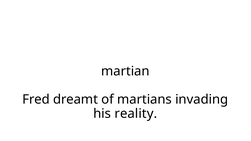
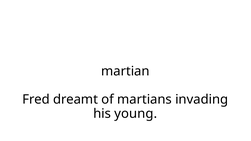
reality: reality -> young (136, 114)
